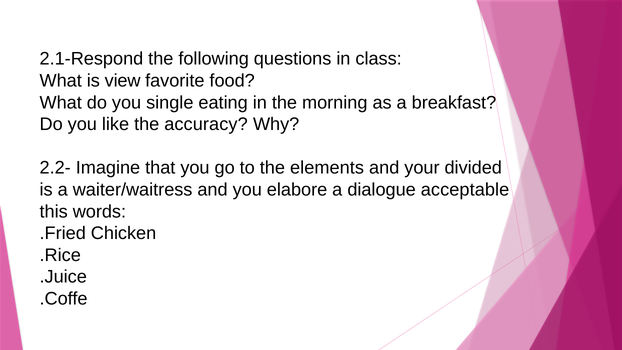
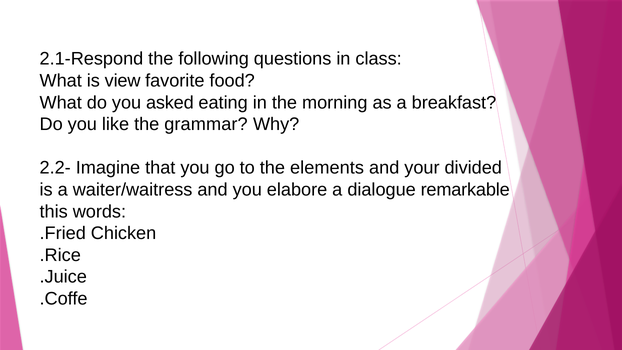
single: single -> asked (170, 103)
accuracy: accuracy -> grammar (206, 124)
acceptable: acceptable -> remarkable (465, 190)
